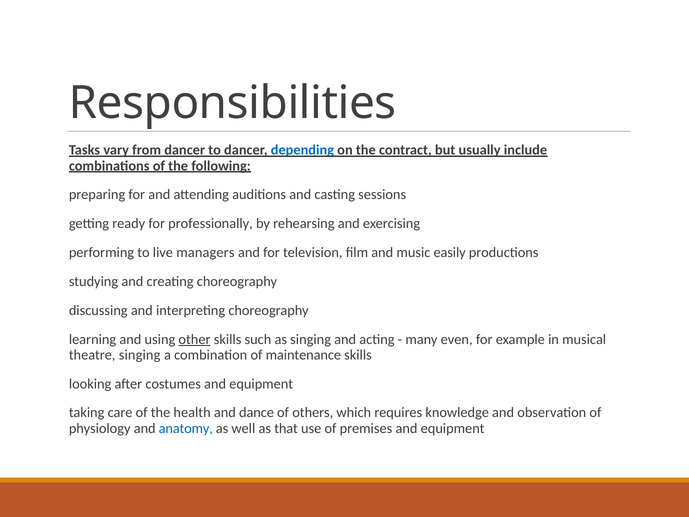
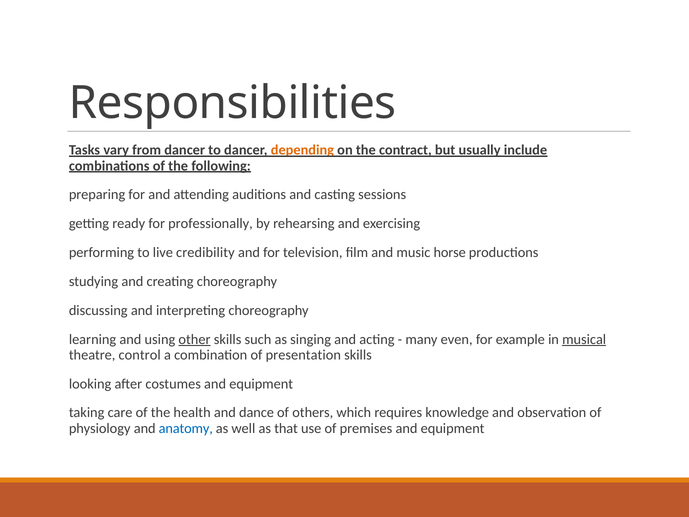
depending colour: blue -> orange (302, 150)
managers: managers -> credibility (205, 252)
easily: easily -> horse (450, 252)
musical underline: none -> present (584, 339)
theatre singing: singing -> control (140, 355)
maintenance: maintenance -> presentation (303, 355)
